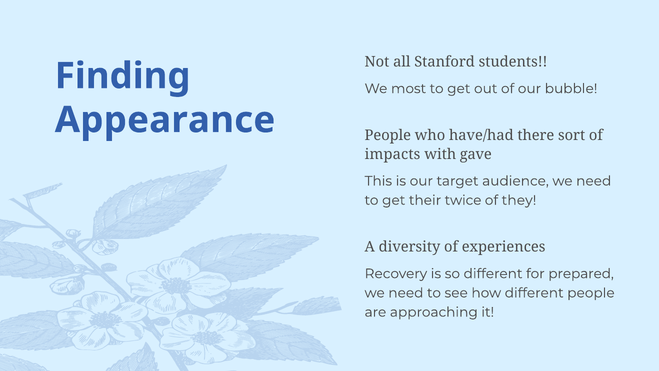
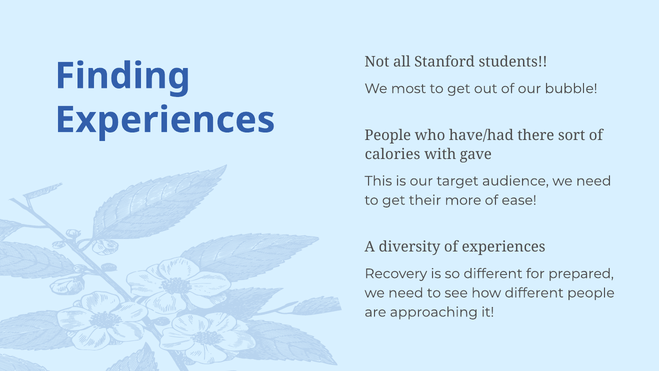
Appearance: Appearance -> Experiences (165, 120)
impacts: impacts -> calories (393, 154)
twice: twice -> more (463, 200)
they: they -> ease (519, 200)
